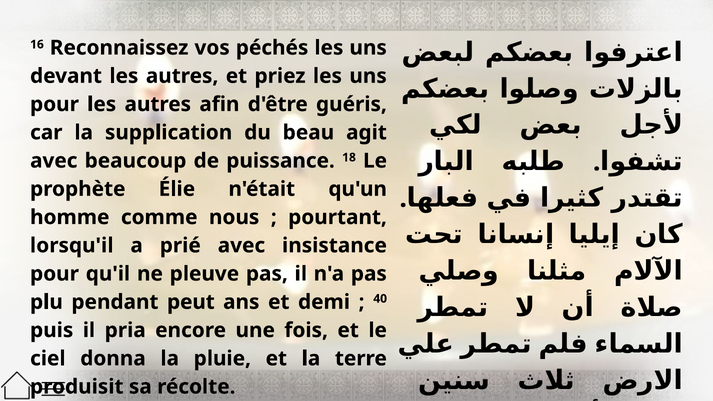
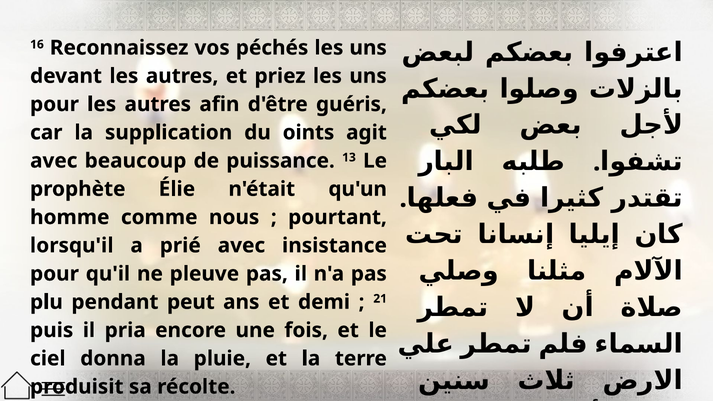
beau: beau -> oints (308, 133)
18: 18 -> 13 (349, 157)
40: 40 -> 21 (380, 299)
